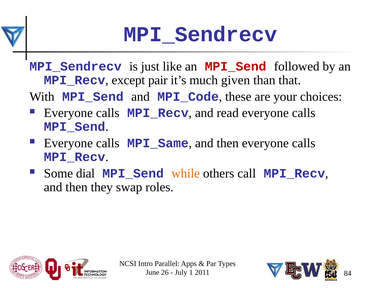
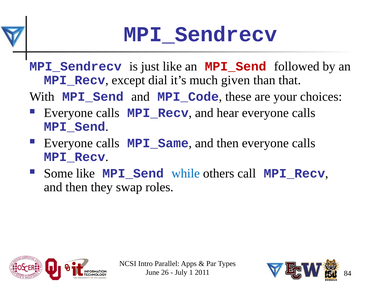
pair: pair -> dial (158, 80)
read: read -> hear (228, 113)
Some dial: dial -> like (85, 173)
while colour: orange -> blue (186, 173)
